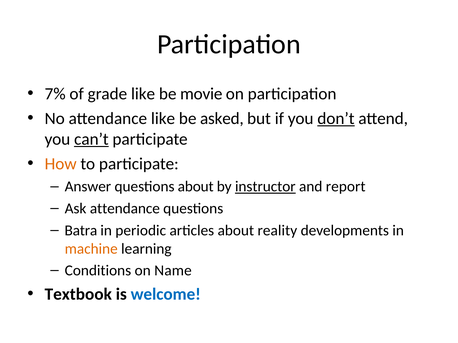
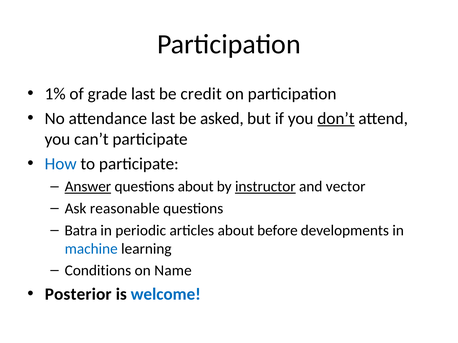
7%: 7% -> 1% (55, 94)
grade like: like -> last (143, 94)
movie: movie -> credit (201, 94)
attendance like: like -> last (163, 119)
can’t underline: present -> none (91, 139)
How colour: orange -> blue (61, 164)
Answer underline: none -> present (88, 187)
report: report -> vector (346, 187)
Ask attendance: attendance -> reasonable (125, 209)
reality: reality -> before (277, 231)
machine colour: orange -> blue (91, 249)
Textbook: Textbook -> Posterior (78, 295)
